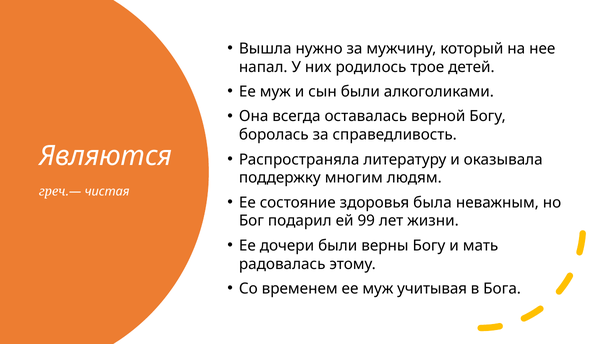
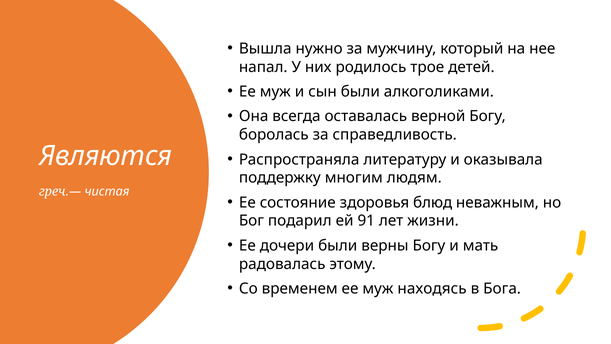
была: была -> блюд (433, 202)
99: 99 -> 91 (366, 221)
учитывая: учитывая -> находясь (432, 288)
